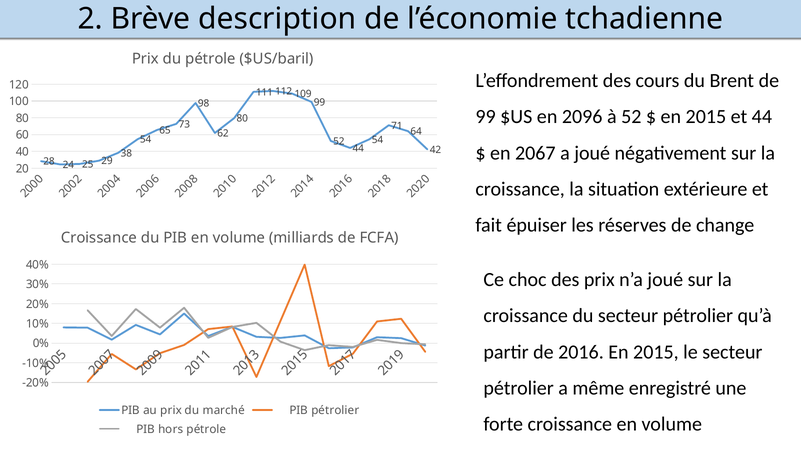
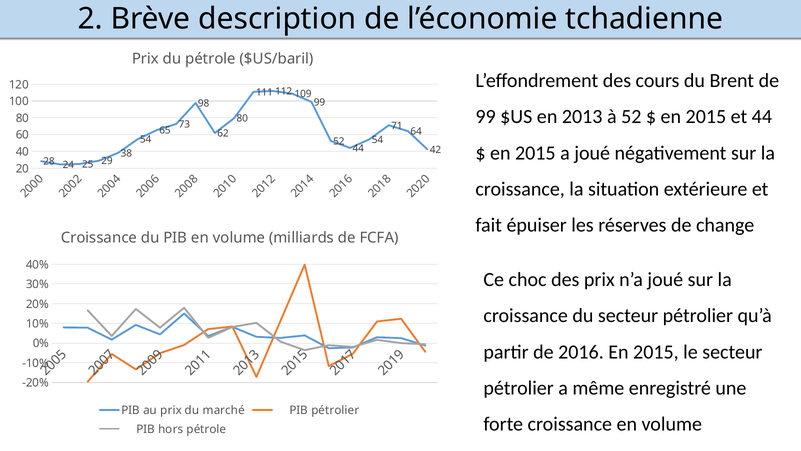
2096: 2096 -> 2013 (582, 117)
2067: 2067 -> 2015 (535, 153)
